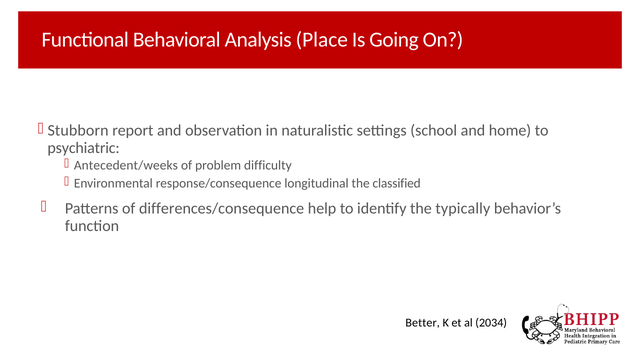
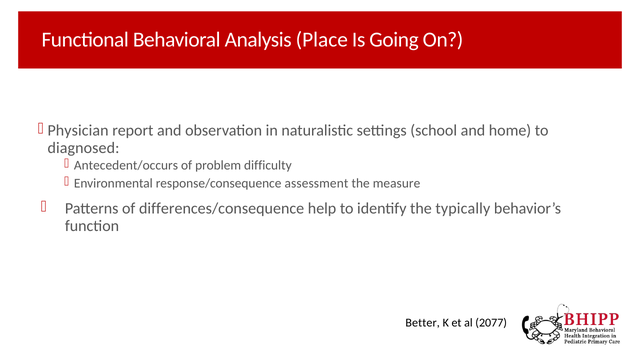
Stubborn: Stubborn -> Physician (78, 131)
psychiatric: psychiatric -> diagnosed (83, 148)
Antecedent/weeks: Antecedent/weeks -> Antecedent/occurs (126, 165)
longitudinal: longitudinal -> assessment (316, 183)
classified: classified -> measure (397, 183)
2034: 2034 -> 2077 (491, 323)
